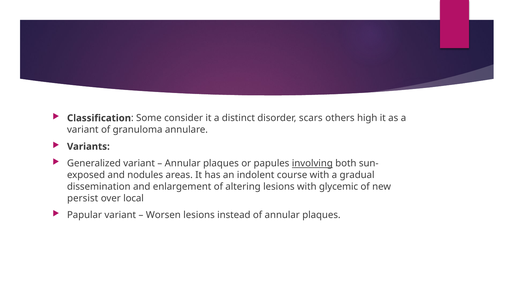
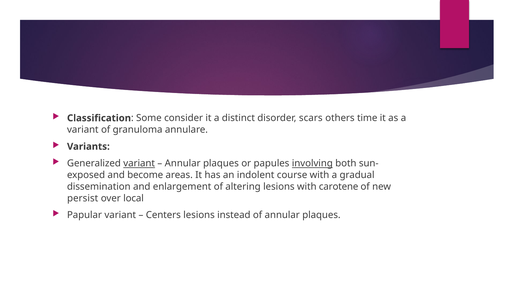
high: high -> time (367, 118)
variant underline: none -> present (139, 164)
nodules: nodules -> become (145, 175)
glycemic: glycemic -> carotene (339, 187)
Worsen: Worsen -> Centers (163, 215)
